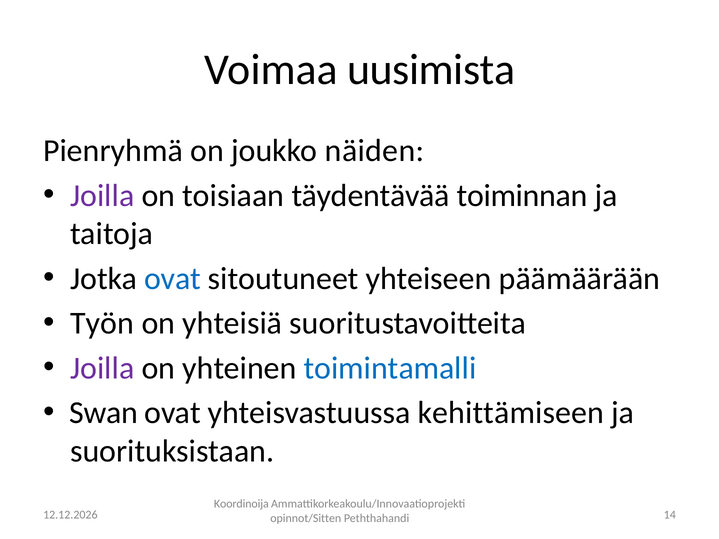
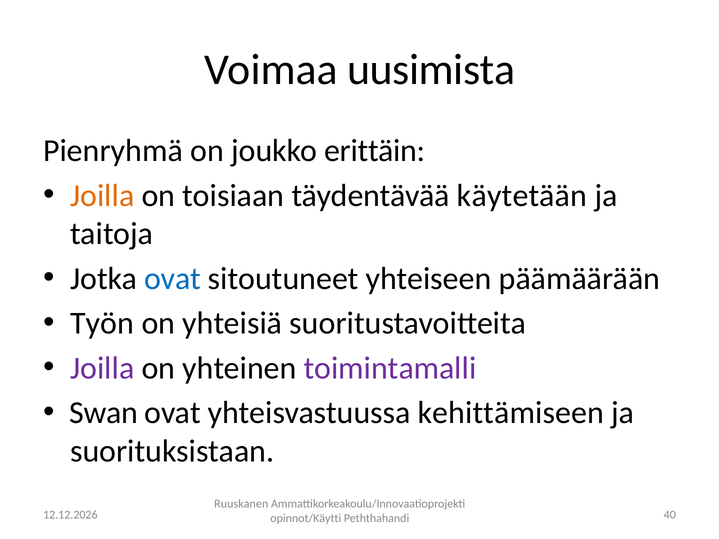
näiden: näiden -> erittäin (375, 151)
Joilla colour: purple -> orange (102, 196)
toiminnan: toiminnan -> käytetään (522, 196)
toimintamalli colour: blue -> purple (390, 368)
Koordinoija: Koordinoija -> Ruuskanen (241, 504)
14: 14 -> 40 (670, 515)
opinnot/Sitten: opinnot/Sitten -> opinnot/Käytti (306, 518)
